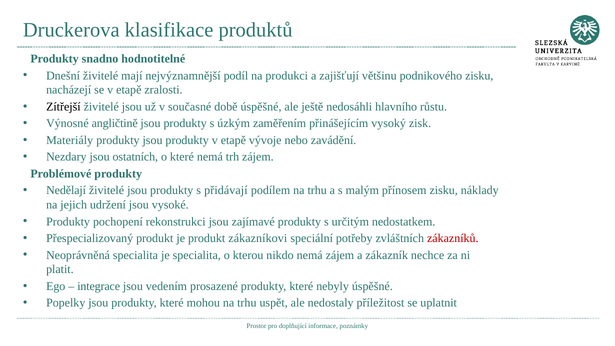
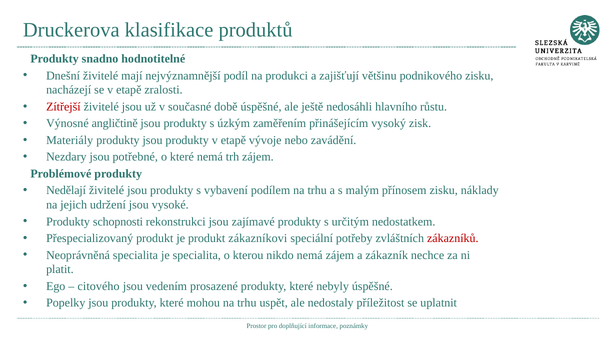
Zítřejší colour: black -> red (63, 107)
ostatních: ostatních -> potřebné (135, 157)
přidávají: přidávají -> vybavení (226, 190)
pochopení: pochopení -> schopnosti (118, 222)
integrace: integrace -> citového (99, 286)
